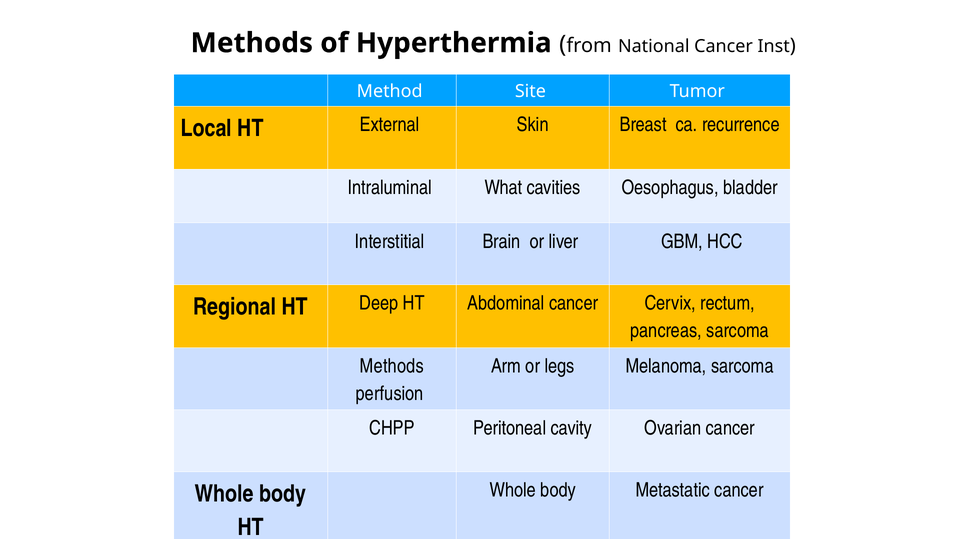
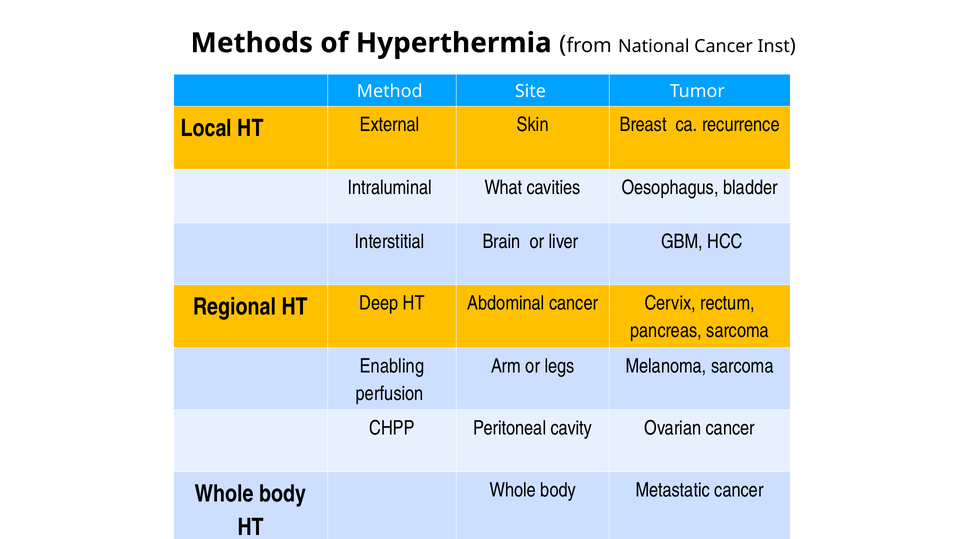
Methods: Methods -> Enabling (392, 366)
